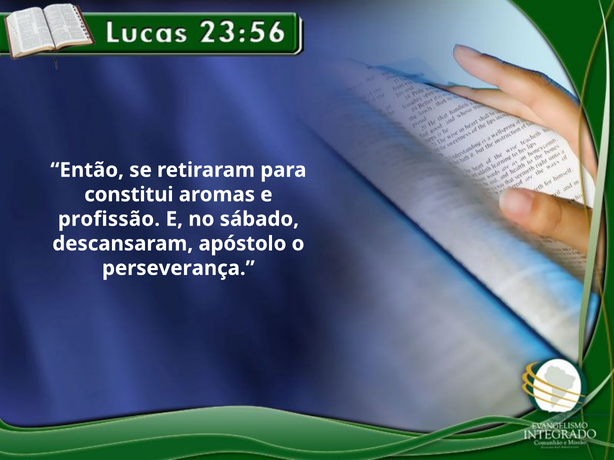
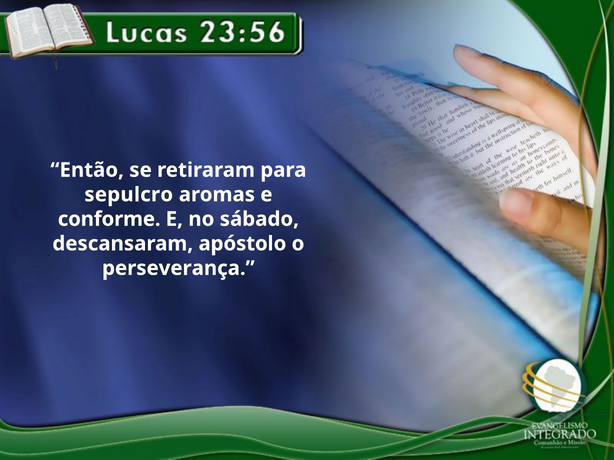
constitui: constitui -> sepulcro (129, 195)
profissão: profissão -> conforme (109, 219)
